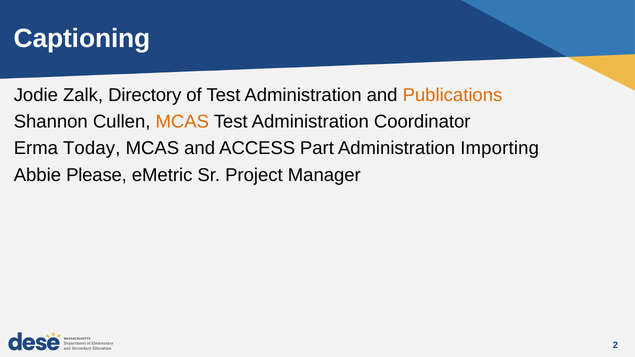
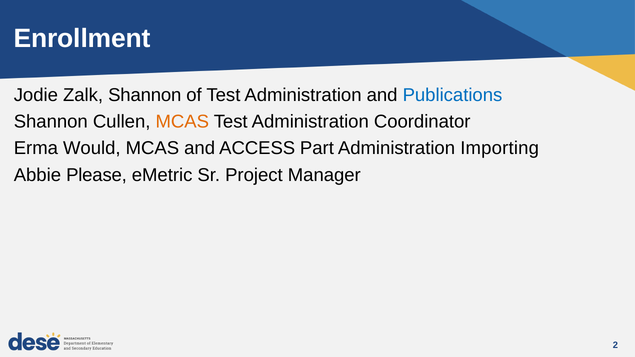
Captioning: Captioning -> Enrollment (82, 38)
Zalk Directory: Directory -> Shannon (145, 95)
Publications colour: orange -> blue (452, 95)
Today: Today -> Would (92, 148)
